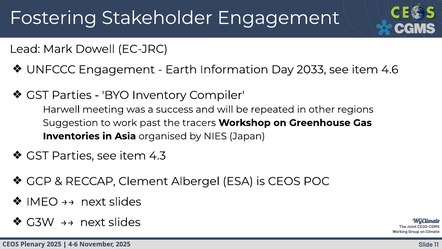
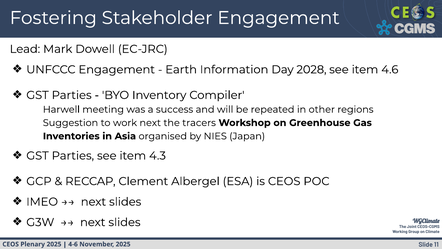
2033: 2033 -> 2028 (311, 69)
work past: past -> next (150, 123)
